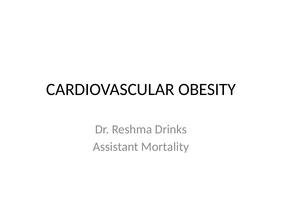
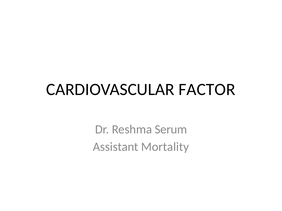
OBESITY: OBESITY -> FACTOR (207, 90)
Drinks: Drinks -> Serum (171, 130)
